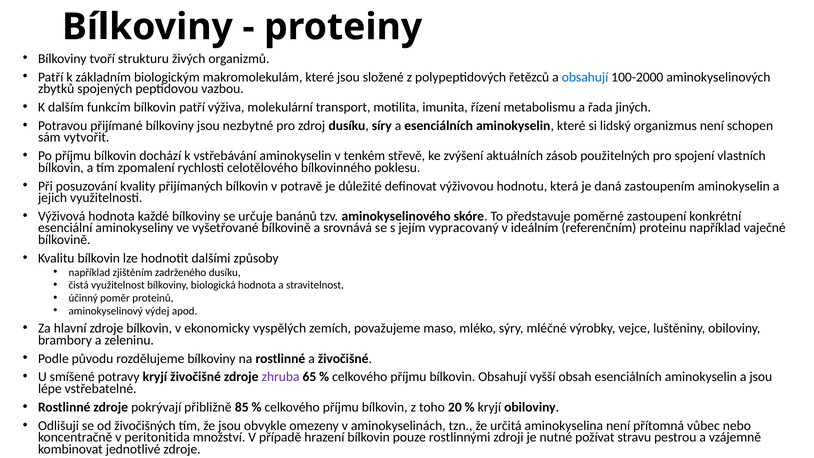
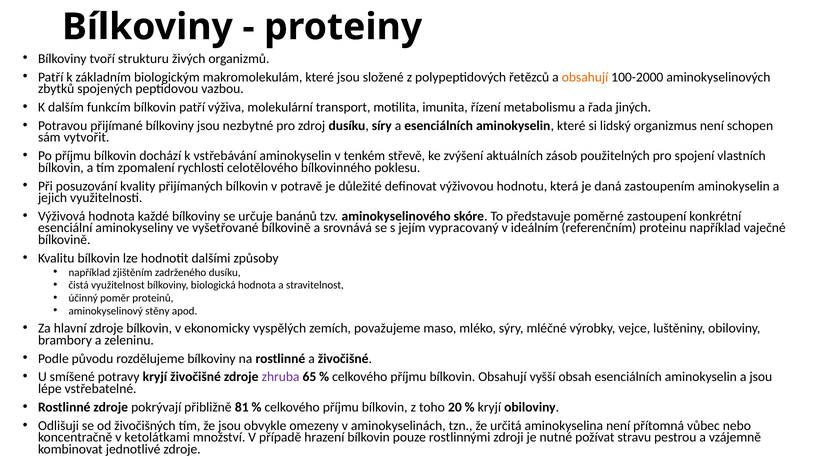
obsahují colour: blue -> orange (585, 77)
výdej: výdej -> stěny (157, 311)
85: 85 -> 81 (242, 407)
peritonitida: peritonitida -> ketolátkami (157, 437)
